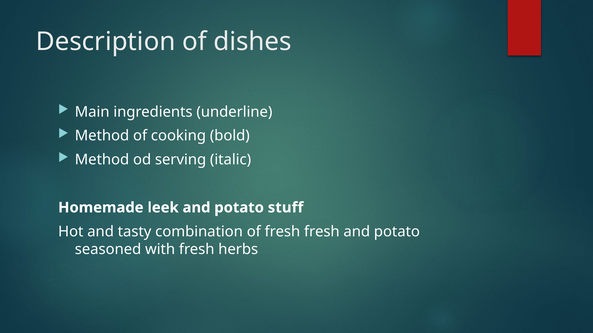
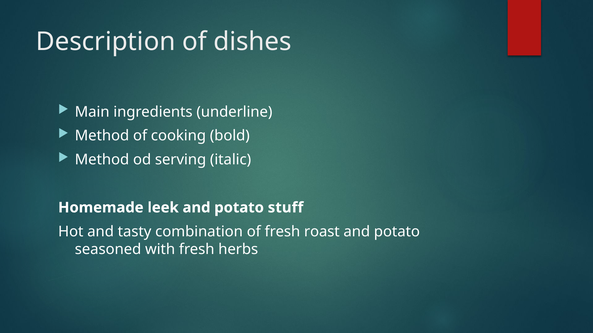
fresh fresh: fresh -> roast (322, 232)
